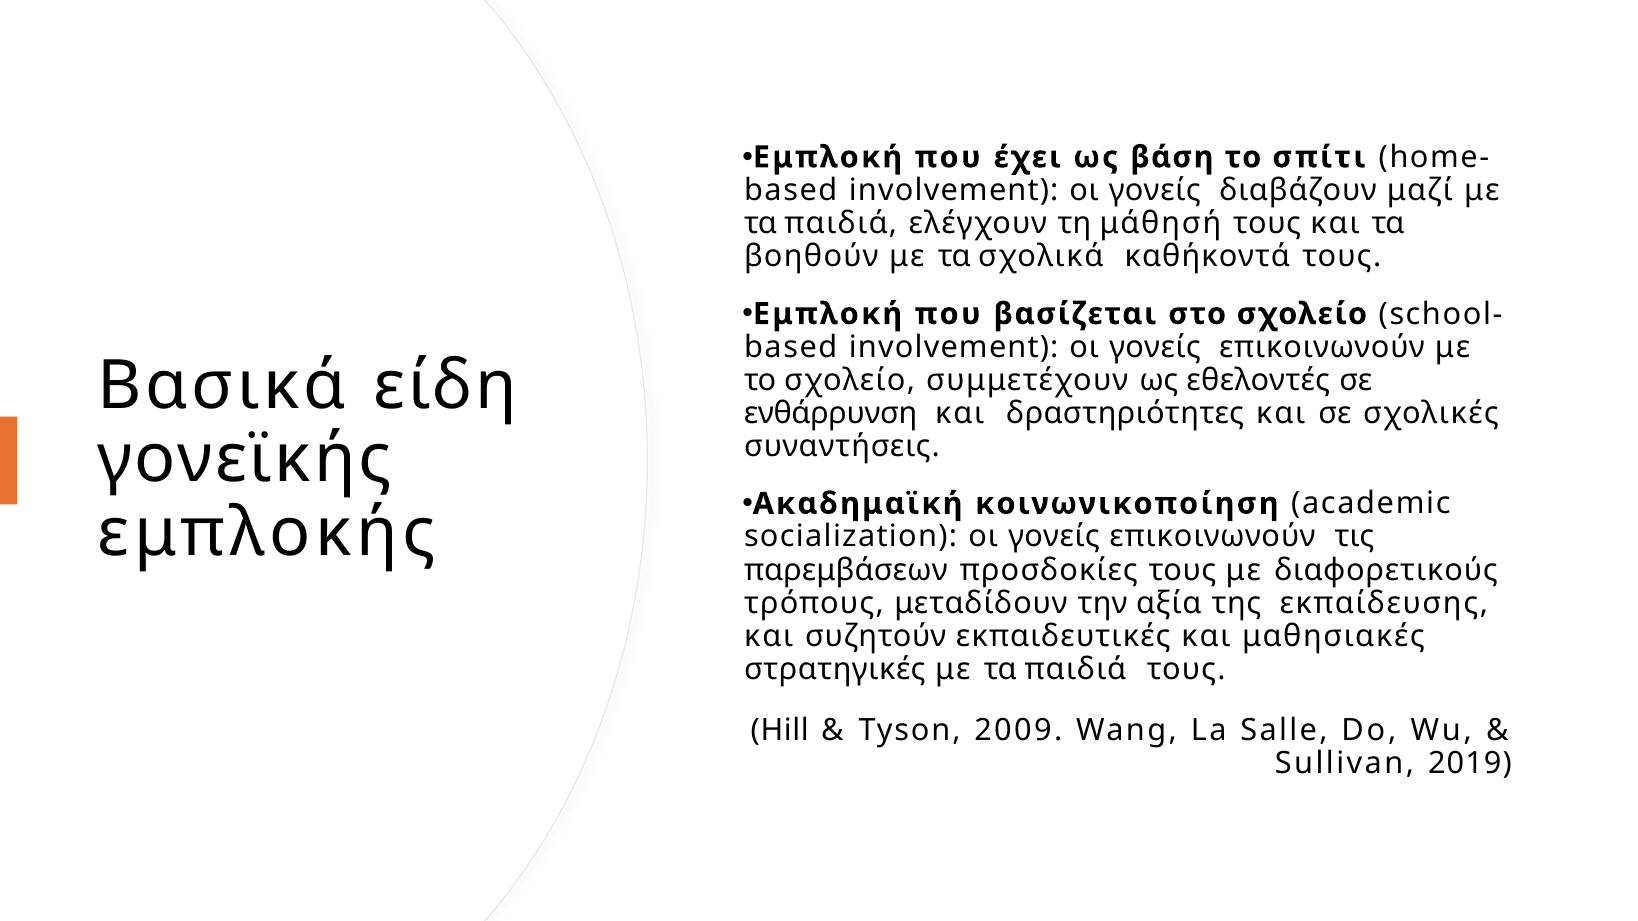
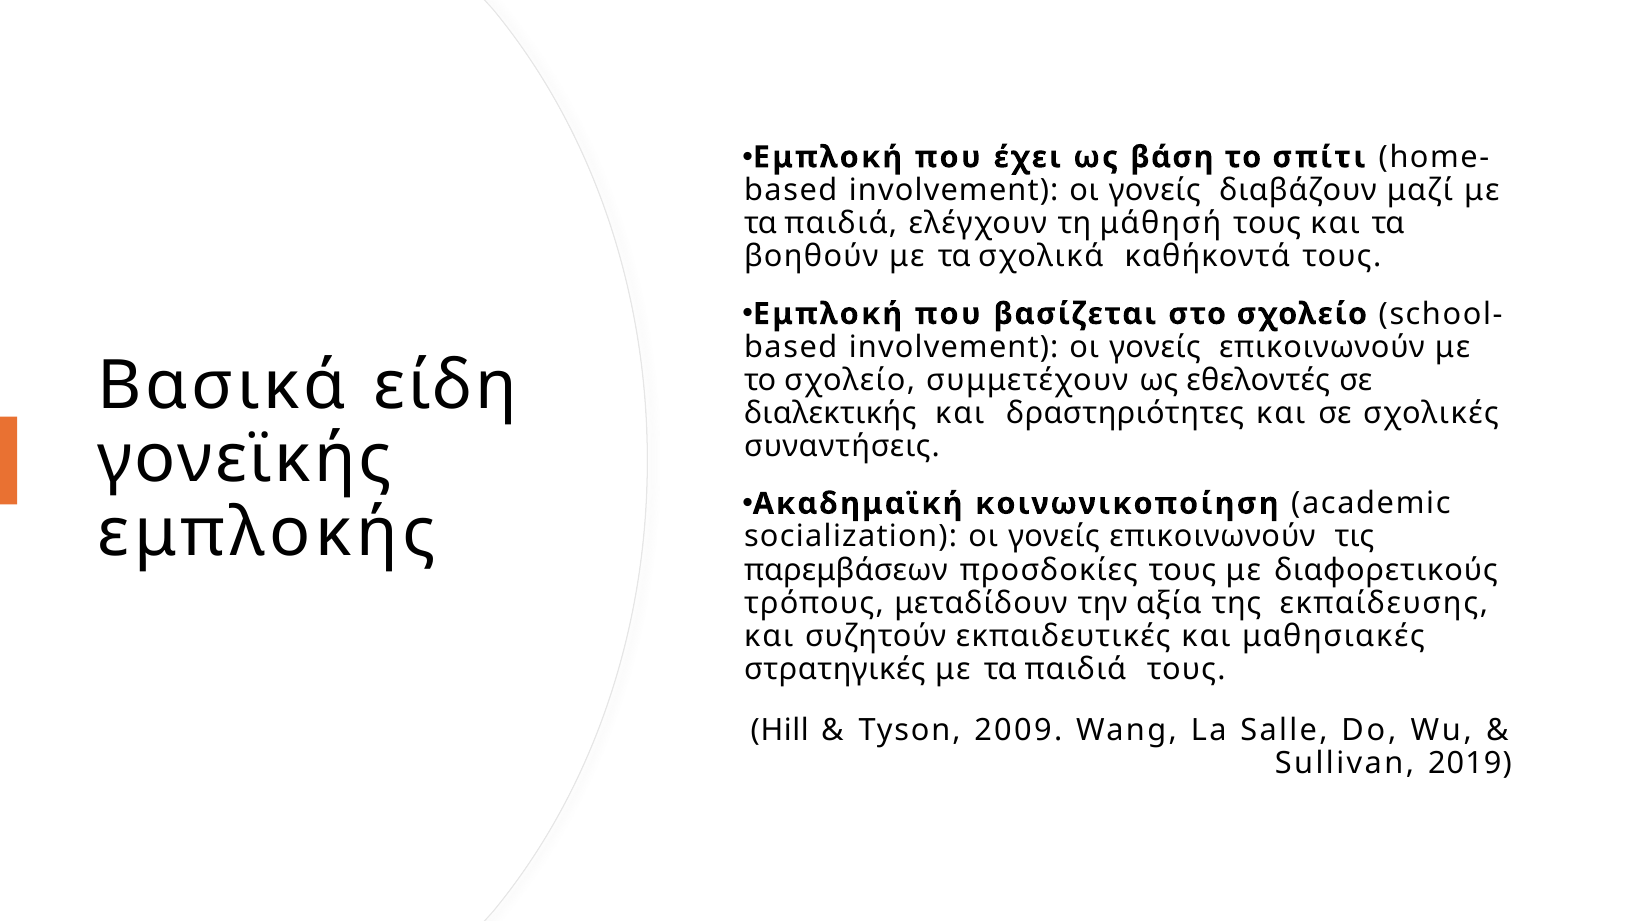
ενθάρρυνση: ενθάρρυνση -> διαλεκτικής (830, 414)
